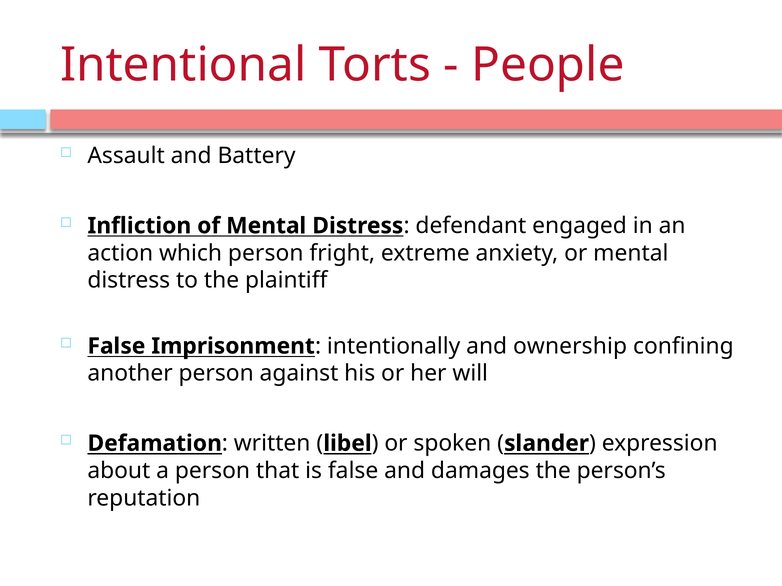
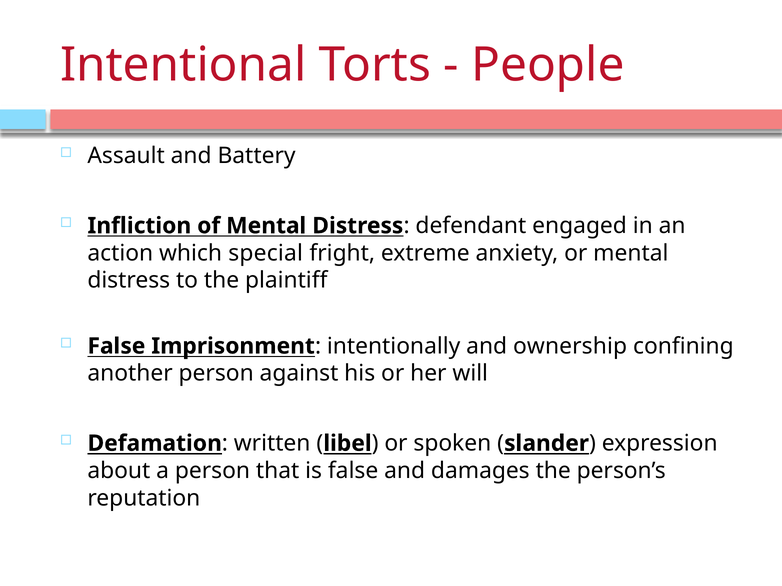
which person: person -> special (266, 253)
